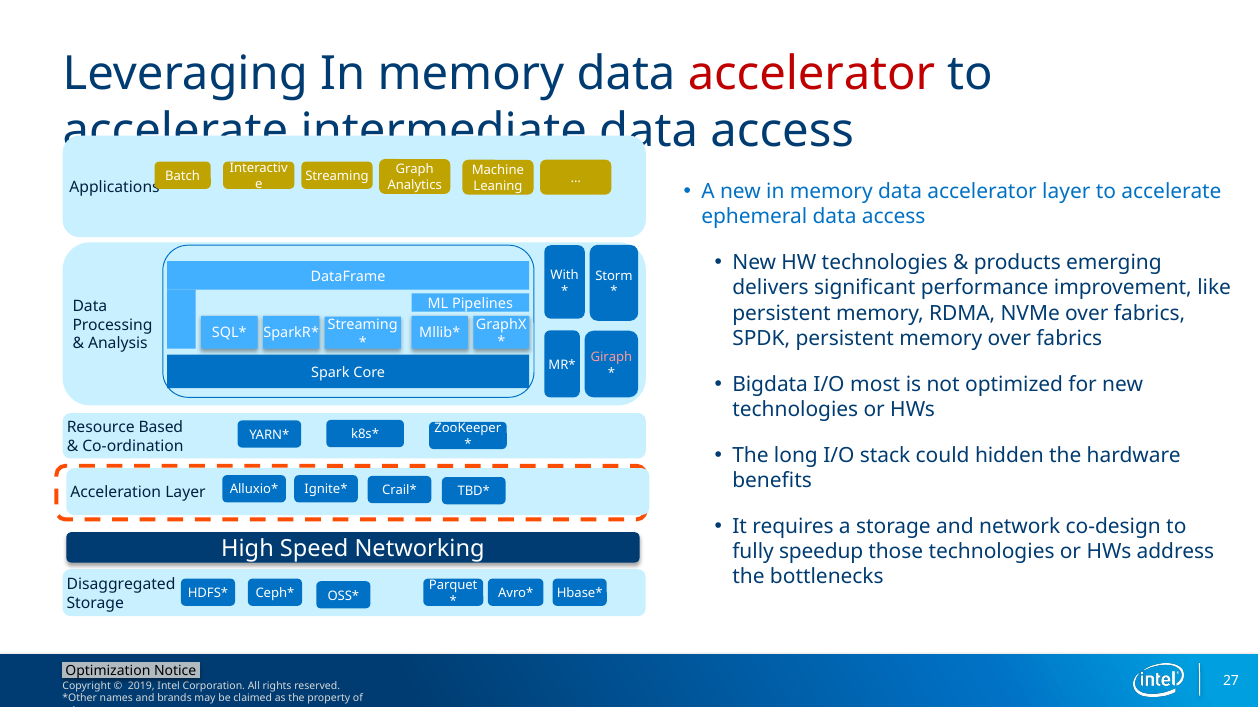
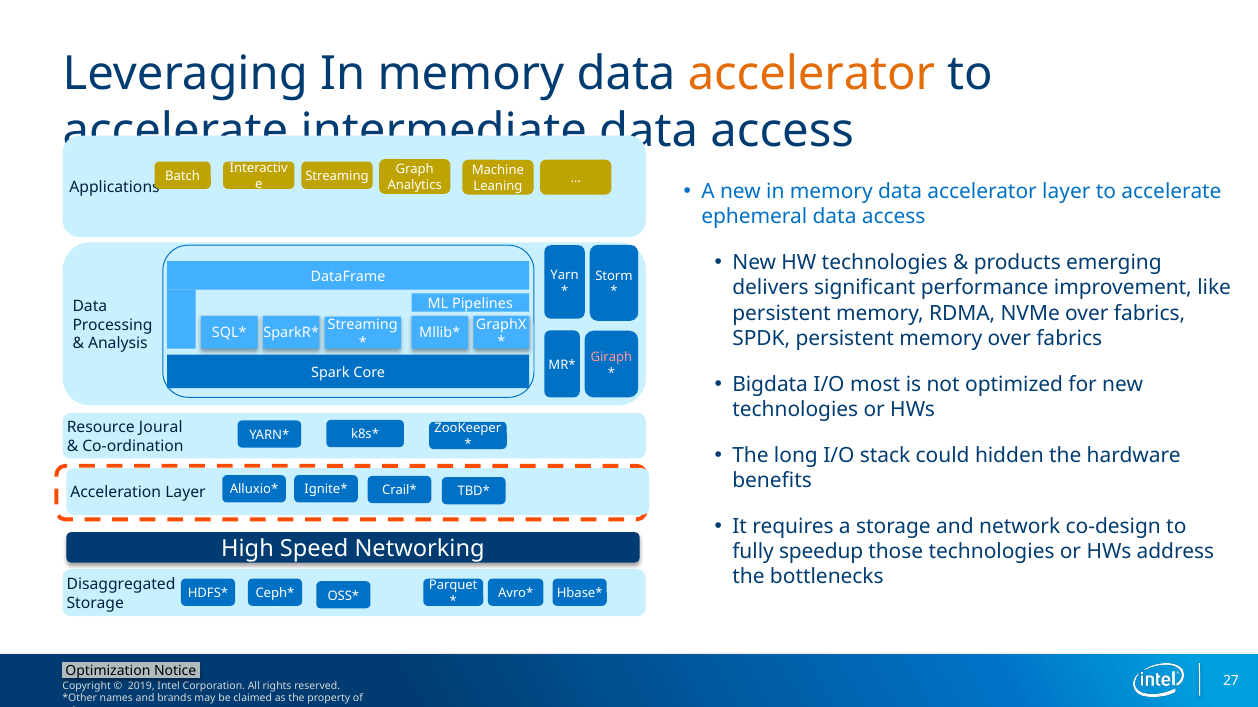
accelerator colour: red -> orange (811, 74)
With: With -> Yarn (565, 275)
Based: Based -> Joural (161, 428)
